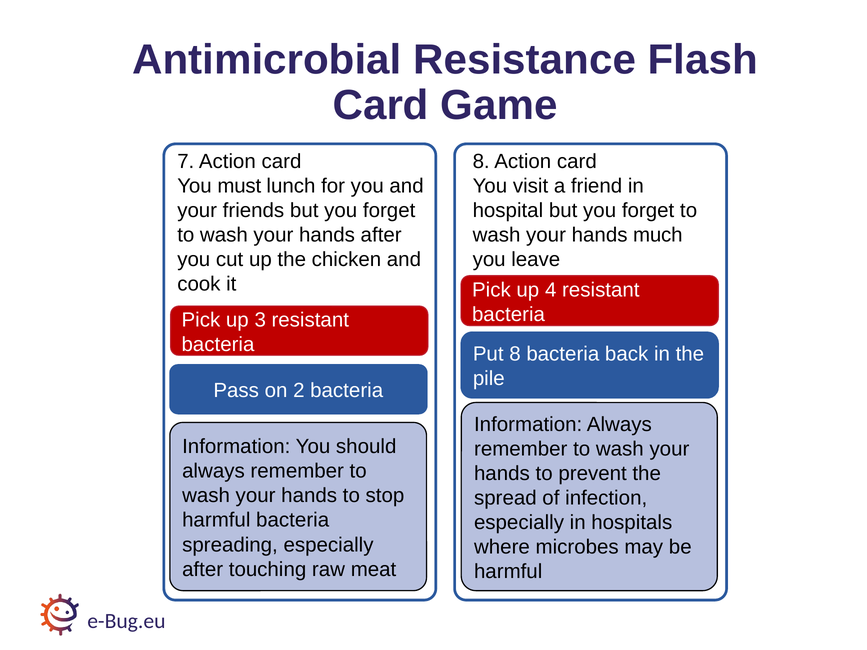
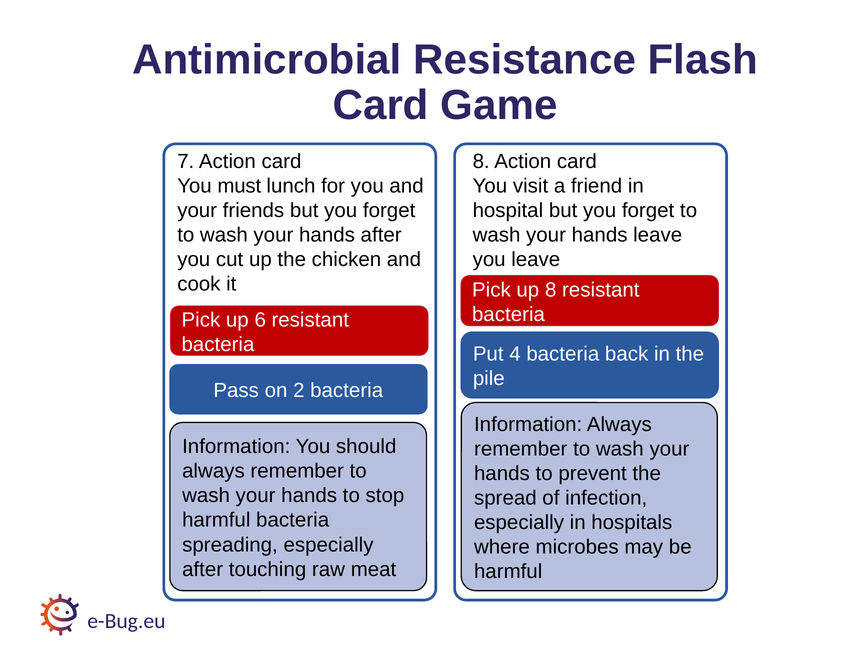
hands much: much -> leave (658, 235)
up 4: 4 -> 8 (551, 290)
3: 3 -> 6 (260, 320)
Put 8: 8 -> 4 (515, 354)
